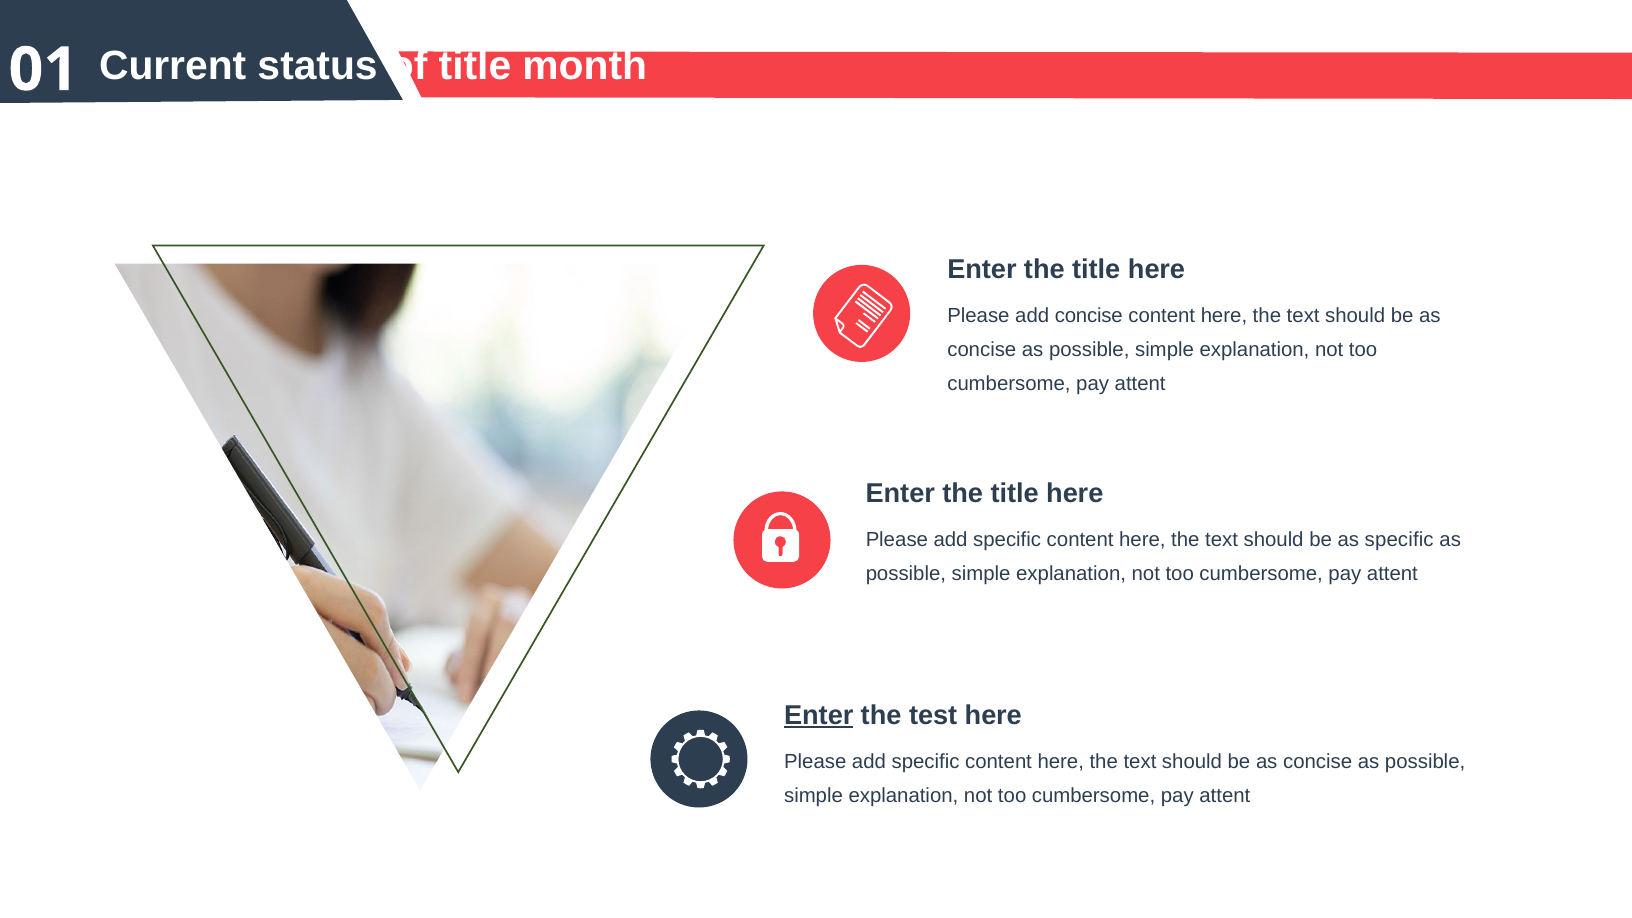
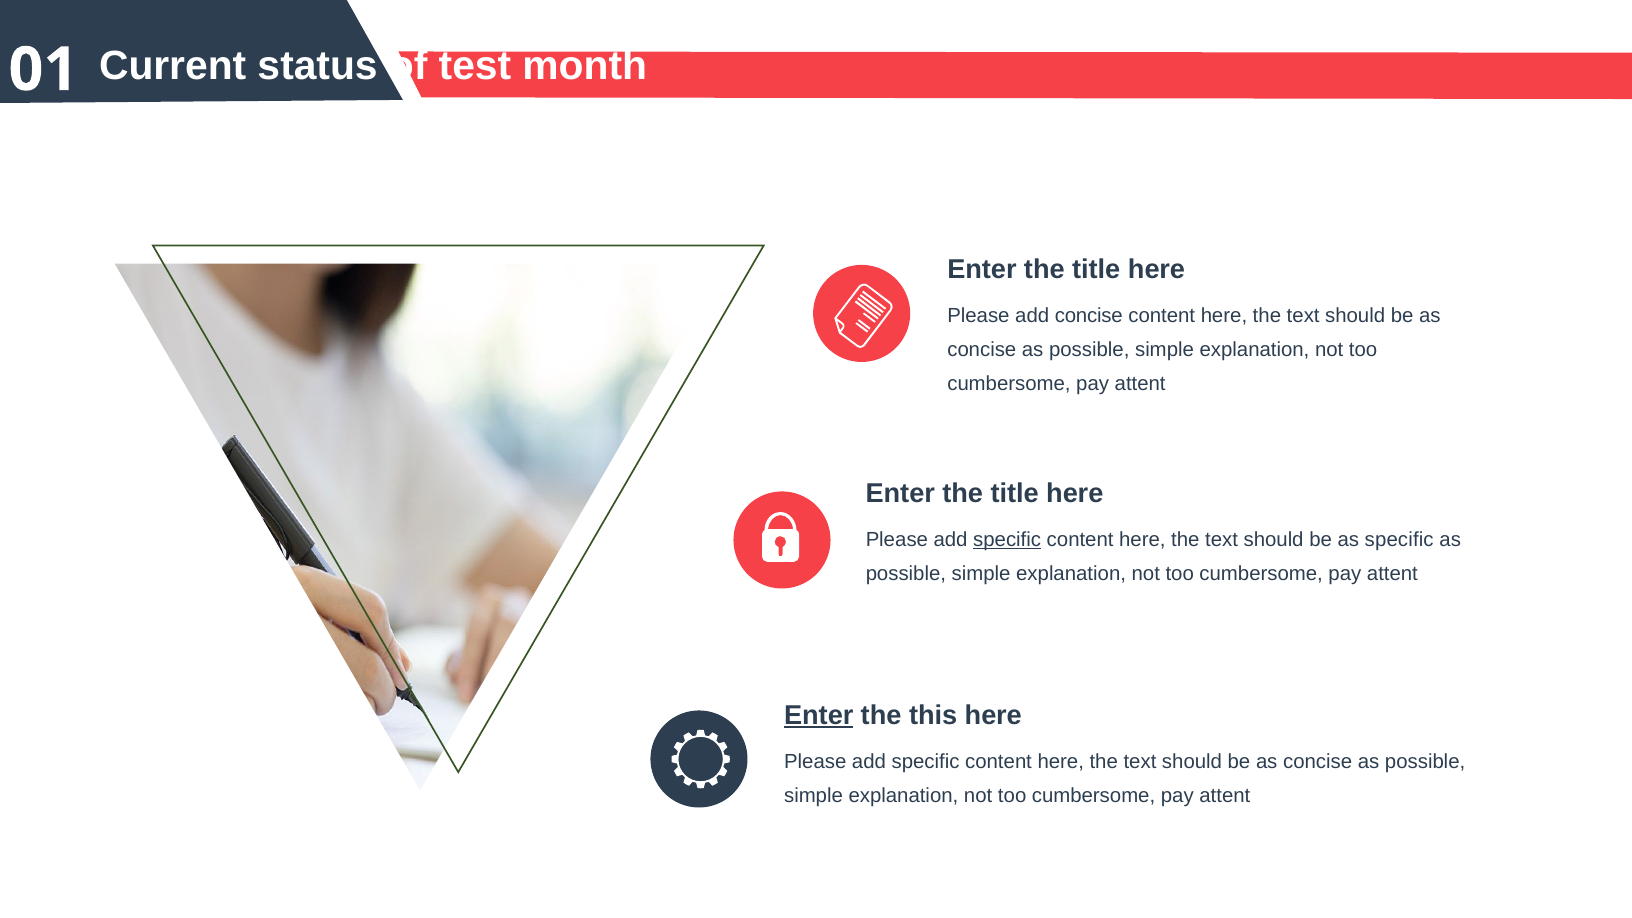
of title: title -> test (475, 66)
specific underline: none -> present (1007, 539)
test: test -> this (933, 715)
